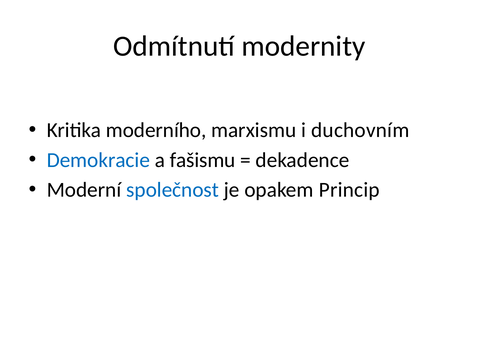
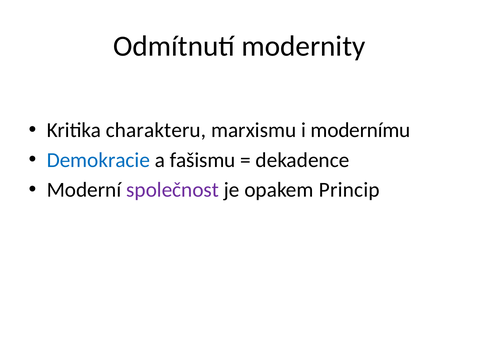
moderního: moderního -> charakteru (156, 130)
duchovním: duchovním -> modernímu (361, 130)
společnost colour: blue -> purple (173, 190)
